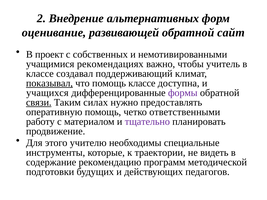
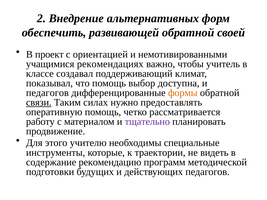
оценивание: оценивание -> обеспечить (54, 33)
сайт: сайт -> своей (231, 33)
собственных: собственных -> ориентацией (100, 54)
показывал underline: present -> none (49, 83)
помощь классе: классе -> выбор (142, 83)
учащихся: учащихся -> педагогов (47, 93)
формы colour: purple -> orange (183, 93)
ответственными: ответственными -> рассматривается (185, 112)
